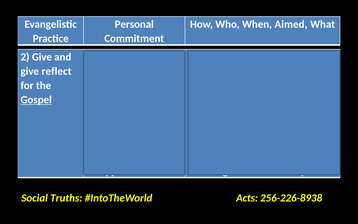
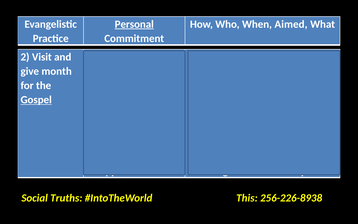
Personal underline: none -> present (134, 24)
2 Give: Give -> Visit (42, 57)
give reflect: reflect -> month (57, 71)
Acts: Acts -> This (247, 198)
